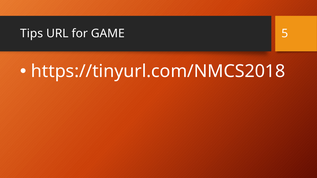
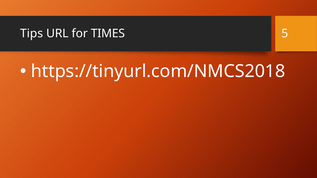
GAME: GAME -> TIMES (108, 34)
